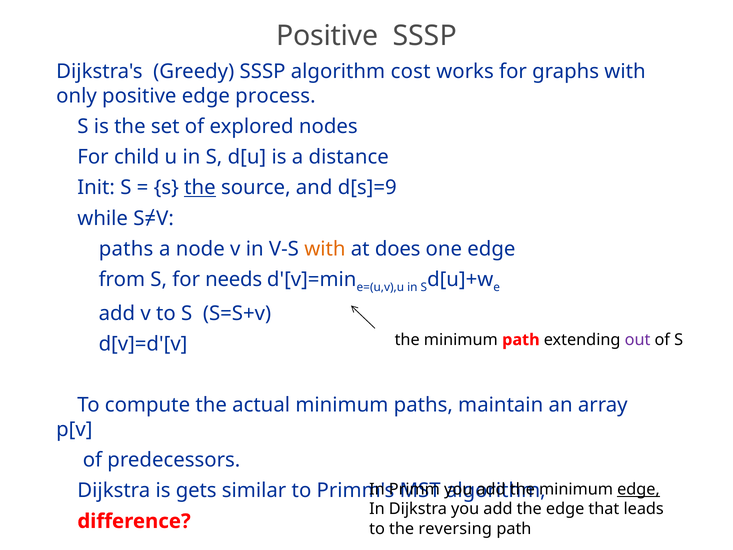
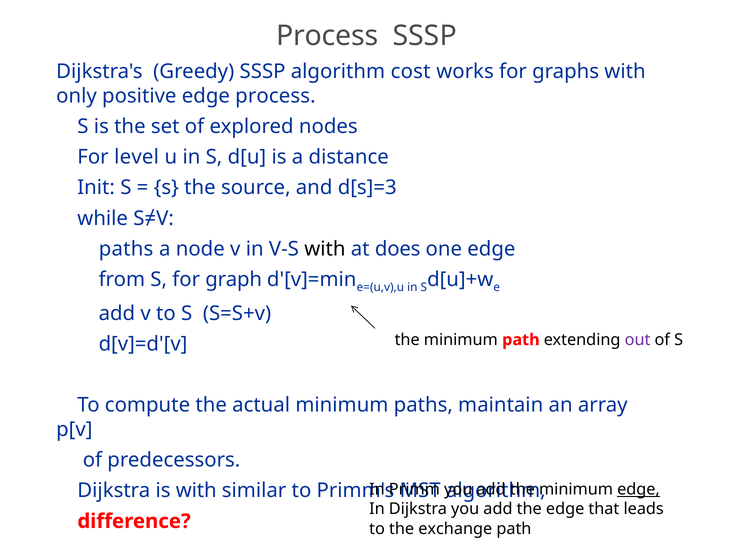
Positive: Positive -> Process (327, 36)
child: child -> level (137, 157)
the underline: present -> none (200, 188)
d[s]=9: d[s]=9 -> d[s]=3 (367, 188)
with colour: orange -> black (325, 249)
needs: needs -> graph (234, 279)
is gets: gets -> with (196, 490)
reversing: reversing -> exchange (455, 528)
